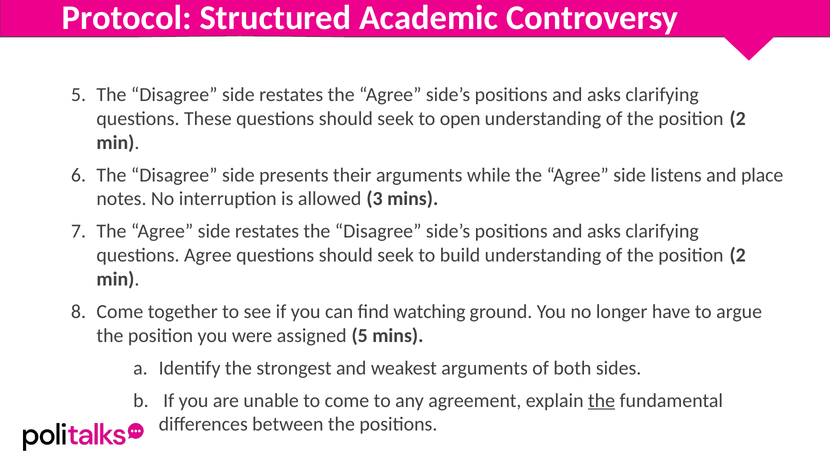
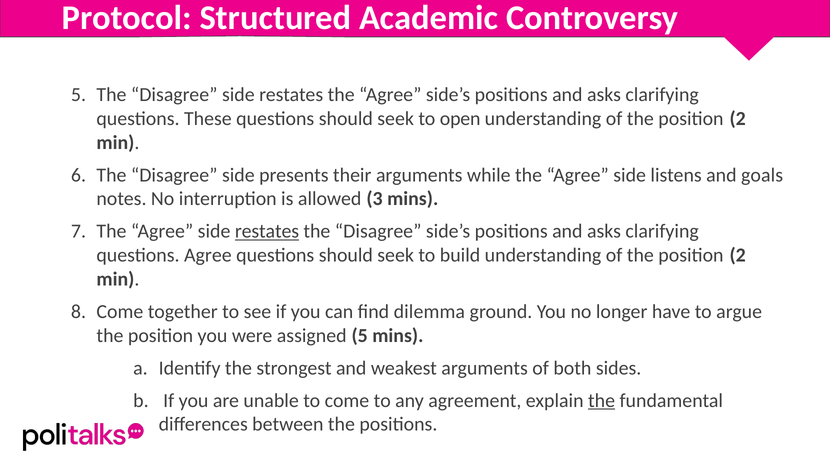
place: place -> goals (762, 175)
restates underline: none -> present (267, 231)
watching: watching -> dilemma (429, 312)
